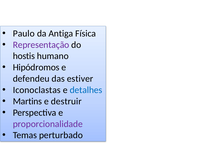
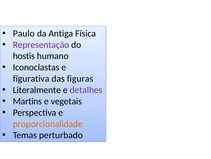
Hipódromos: Hipódromos -> Iconoclastas (36, 67)
defendeu: defendeu -> figurativa (31, 78)
estiver: estiver -> figuras (80, 78)
Iconoclastas: Iconoclastas -> Literalmente (37, 90)
detalhes colour: blue -> purple (86, 90)
destruir: destruir -> vegetais (66, 101)
proporcionalidade colour: purple -> orange (48, 123)
